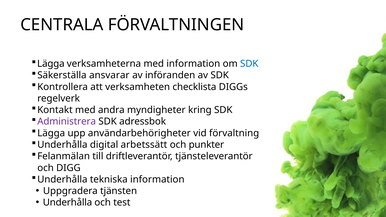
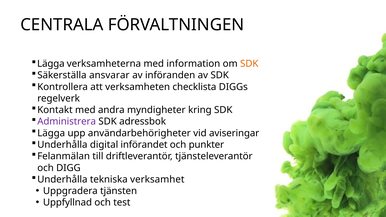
SDK colour: blue -> orange (249, 64)
förvaltning: förvaltning -> aviseringar (234, 133)
arbetssätt: arbetssätt -> införandet (144, 145)
tekniska information: information -> verksamhet (157, 180)
Underhålla: Underhålla -> Uppfyllnad (67, 203)
